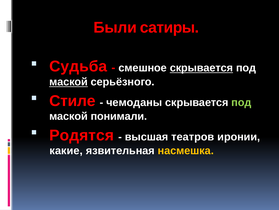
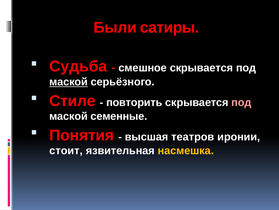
скрывается underline: present -> none (201, 68)
чемоданы: чемоданы -> повторить (134, 102)
под colour: light green -> pink (241, 102)
понимали: понимали -> семенные (119, 116)
Родятся: Родятся -> Понятия (82, 135)
какие: какие -> стоит (66, 150)
